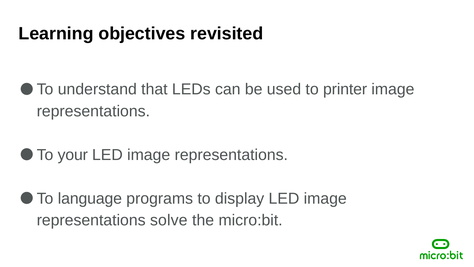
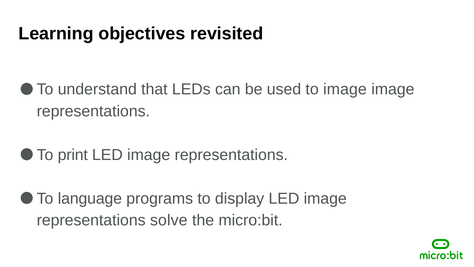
to printer: printer -> image (345, 89)
your: your -> print (73, 155)
